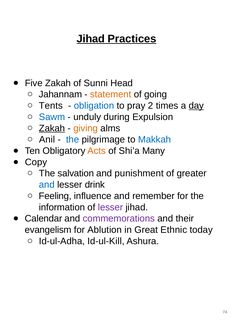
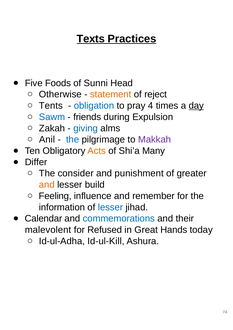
Jihad: Jihad -> Texts (91, 39)
Five Zakah: Zakah -> Foods (58, 83)
Jahannam: Jahannam -> Otherwise (60, 94)
going: going -> reject (156, 94)
2: 2 -> 4 (151, 106)
unduly: unduly -> friends (87, 117)
Zakah underline: present -> none (52, 128)
giving colour: orange -> blue (86, 128)
Makkah colour: blue -> purple (155, 139)
Copy: Copy -> Differ (36, 162)
salvation: salvation -> consider (76, 173)
and colour: blue -> orange (47, 184)
drink: drink -> build (95, 184)
lesser colour: purple -> blue (110, 207)
commemorations colour: purple -> blue (119, 218)
evangelism: evangelism -> malevolent (48, 230)
Ablution: Ablution -> Refused (105, 230)
Ethnic: Ethnic -> Hands (174, 230)
